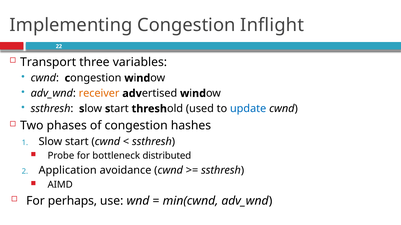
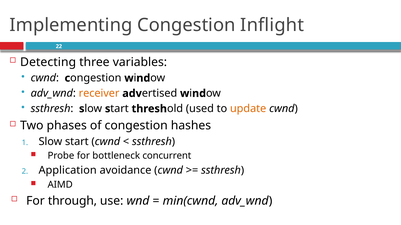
Transport: Transport -> Detecting (48, 62)
update colour: blue -> orange (248, 109)
distributed: distributed -> concurrent (167, 156)
perhaps: perhaps -> through (72, 201)
